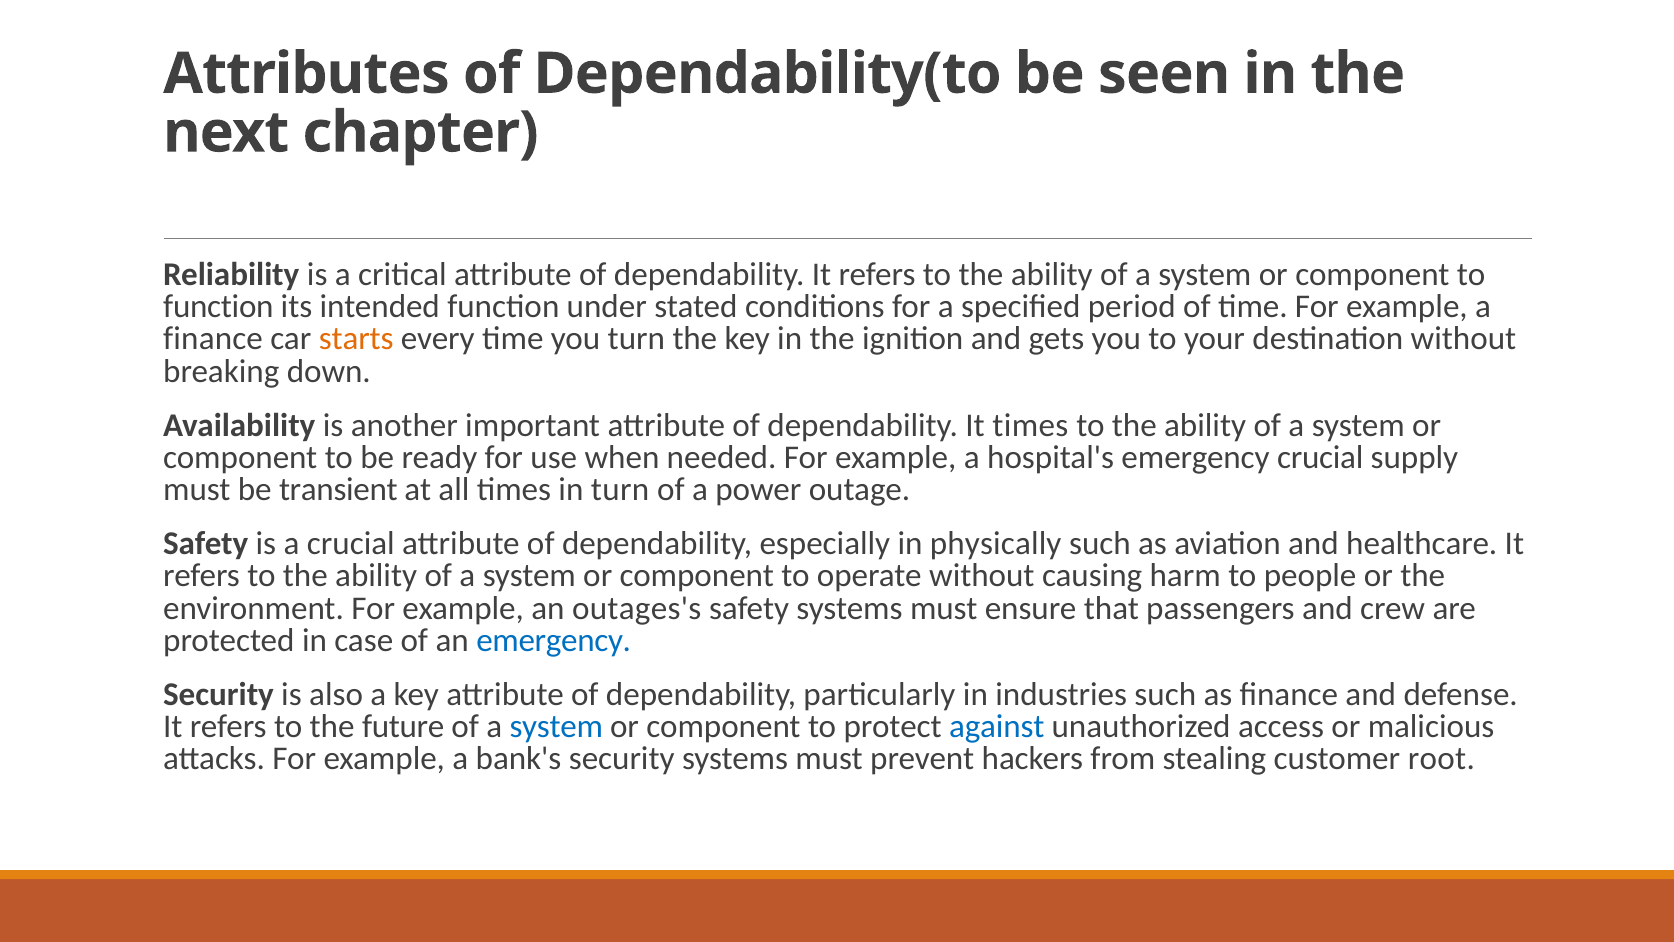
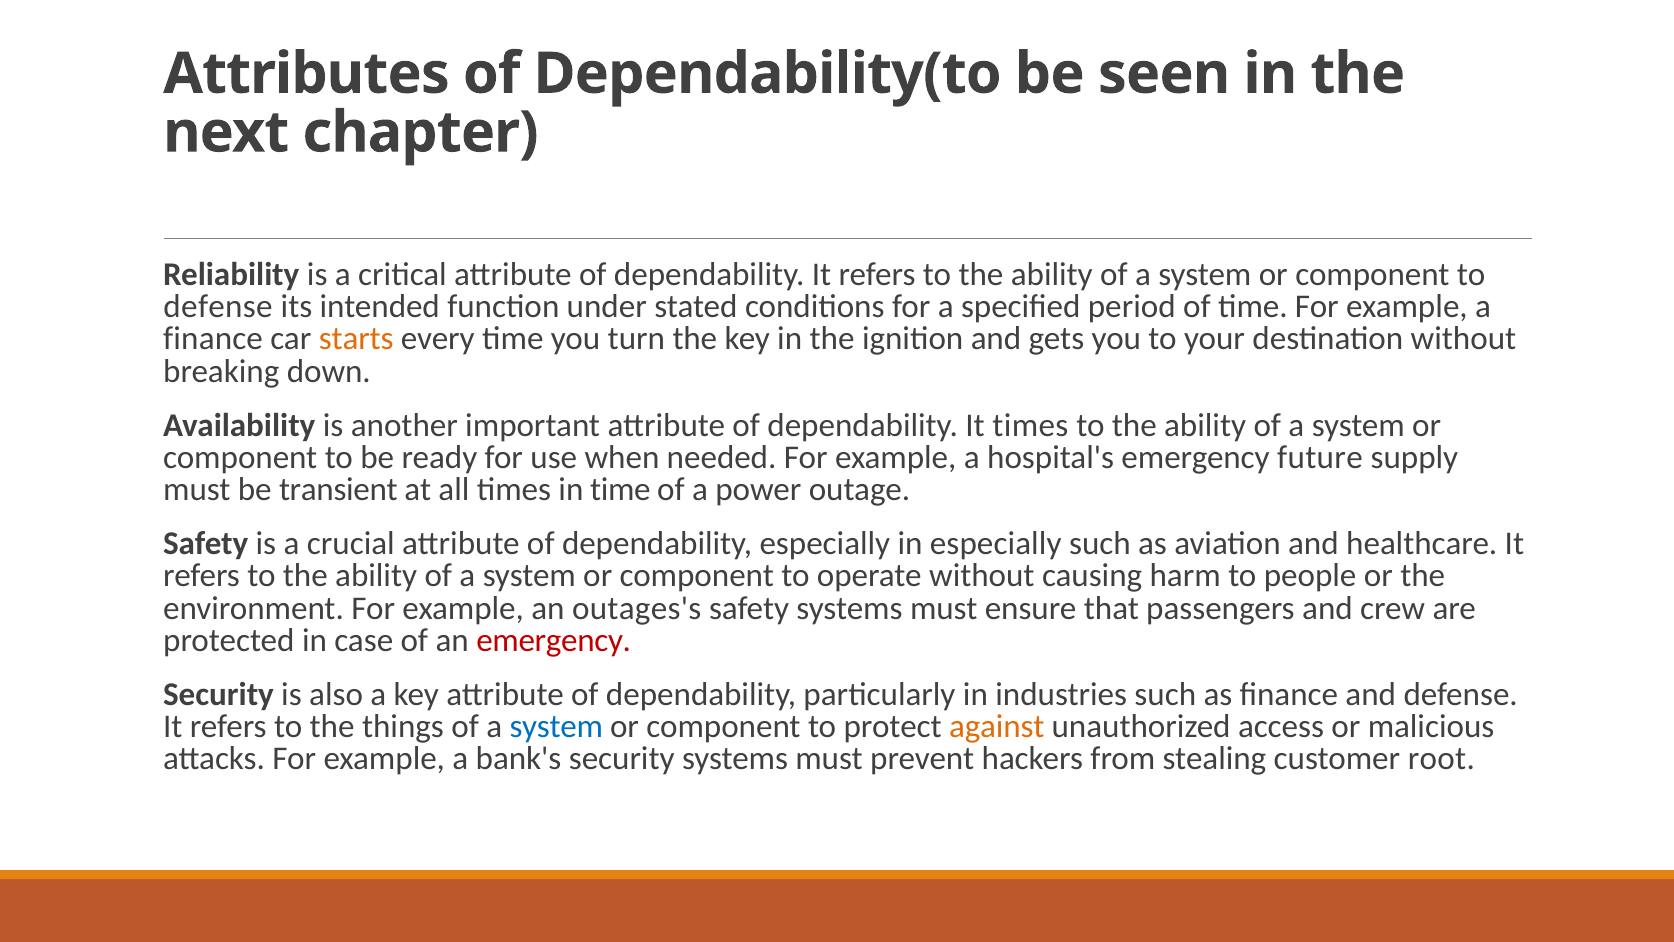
function: function -> defense (218, 307)
emergency crucial: crucial -> future (1320, 457)
in turn: turn -> time (620, 489)
in physically: physically -> especially (996, 544)
emergency colour: blue -> red (554, 640)
future: future -> things (403, 726)
against colour: blue -> orange (997, 726)
